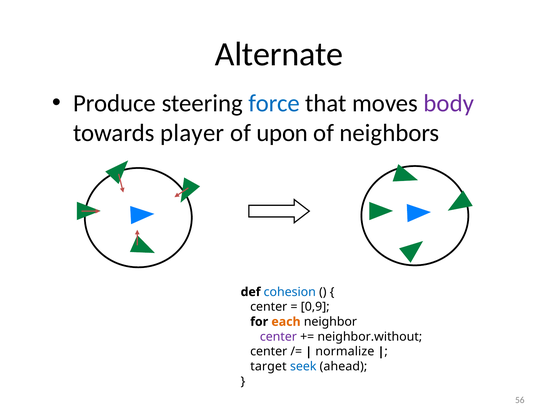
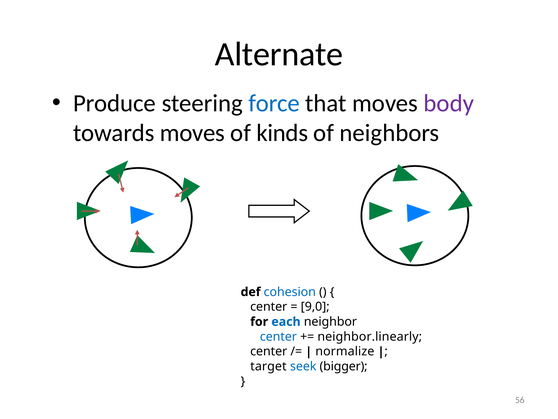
towards player: player -> moves (192, 133)
upon: upon -> kinds (282, 133)
0,9: 0,9 -> 9,0 (315, 307)
each colour: orange -> blue (286, 321)
center colour: purple -> blue (278, 336)
neighbor.without: neighbor.without -> neighbor.linearly (370, 336)
ahead: ahead -> bigger (344, 366)
